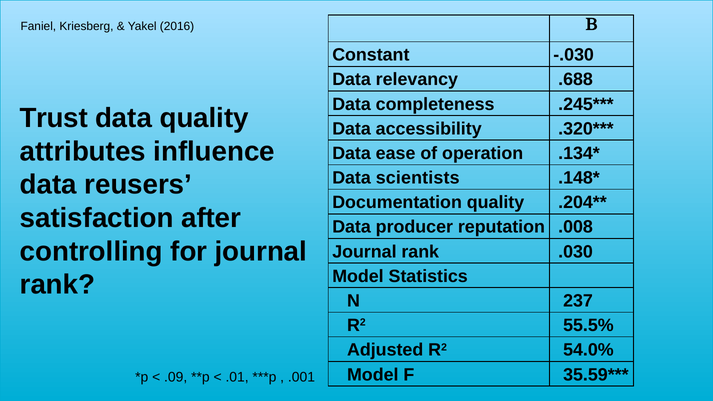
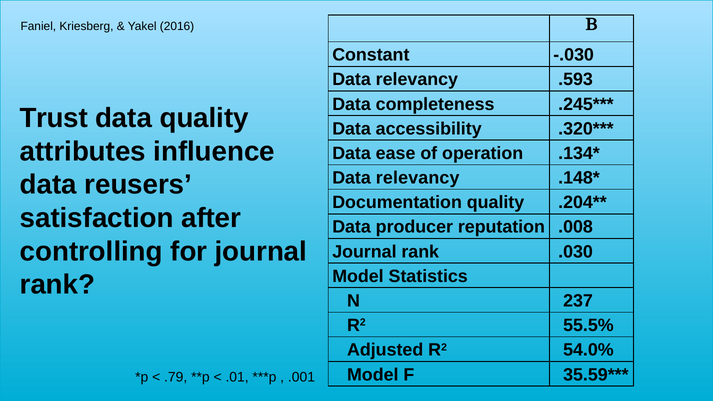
.688: .688 -> .593 (576, 80)
scientists: scientists -> relevancy (418, 178)
.09: .09 -> .79 (176, 377)
